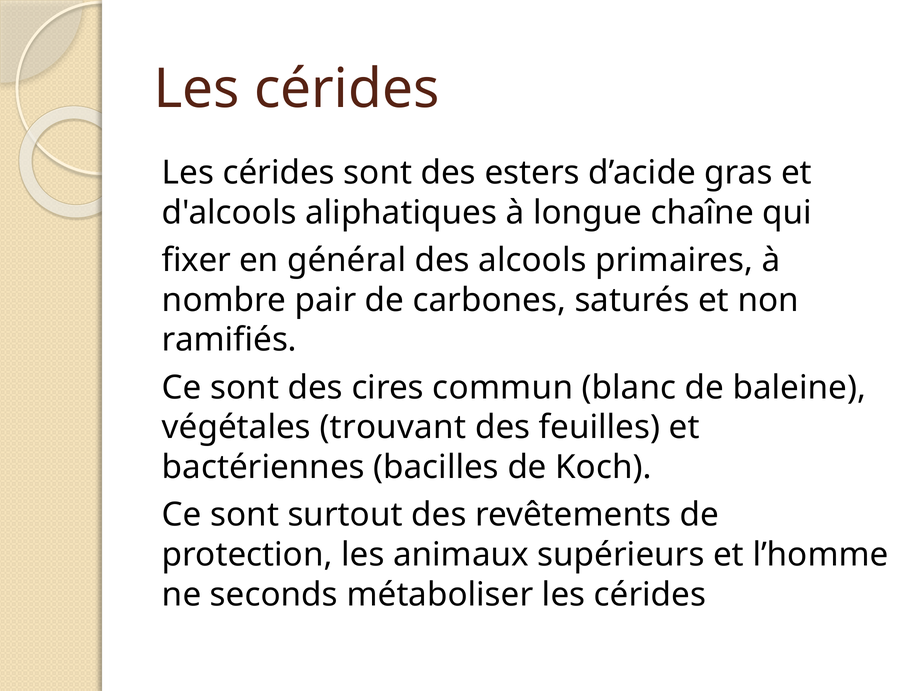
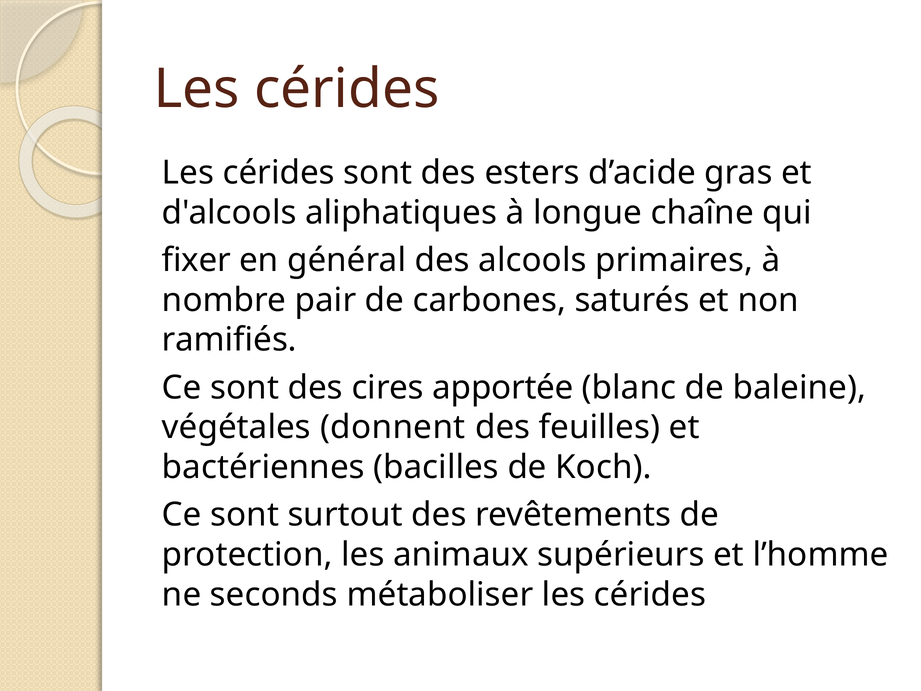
commun: commun -> apportée (503, 387)
trouvant: trouvant -> donnent (393, 427)
